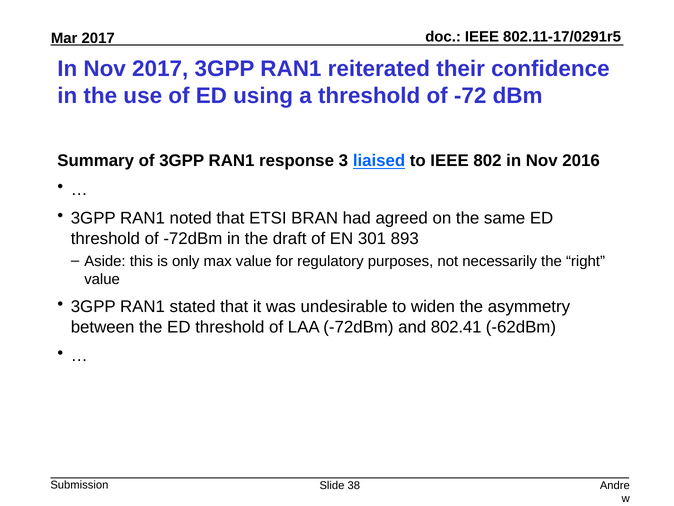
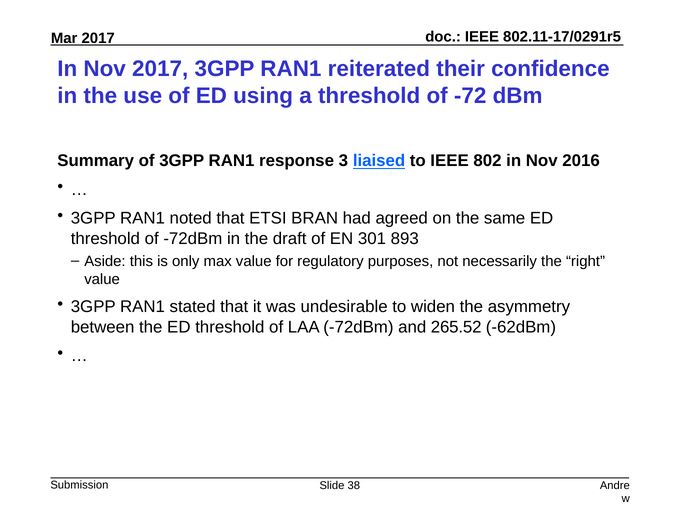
802.41: 802.41 -> 265.52 (456, 327)
